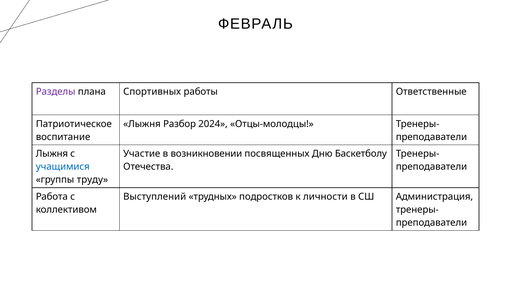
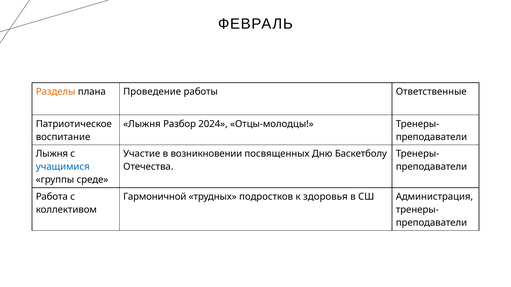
Разделы colour: purple -> orange (56, 92)
Спортивных: Спортивных -> Проведение (152, 92)
труду: труду -> среде (92, 180)
Выступлений: Выступлений -> Гармоничной (155, 197)
личности: личности -> здоровья (325, 197)
